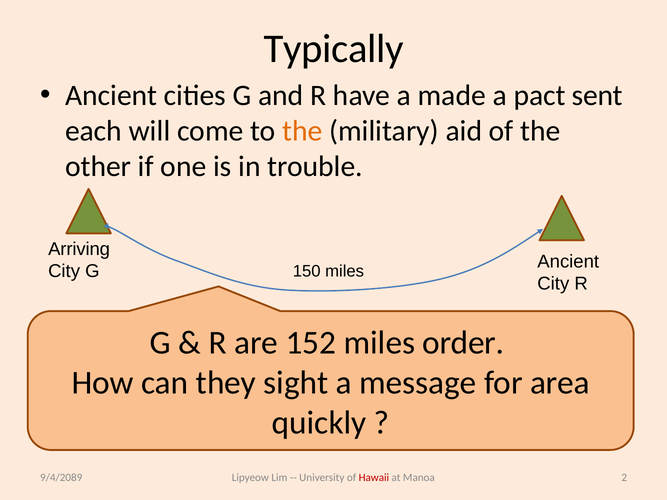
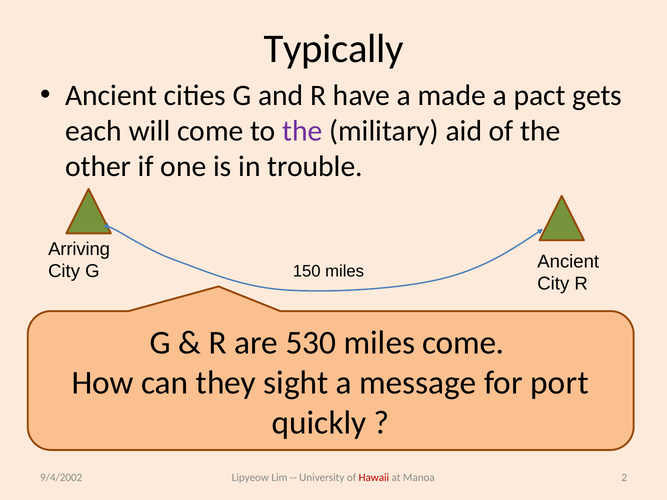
sent: sent -> gets (597, 95)
the colour: orange -> purple (302, 131)
152: 152 -> 530 (311, 343)
miles order: order -> come (463, 343)
area: area -> port (560, 383)
9/4/2089: 9/4/2089 -> 9/4/2002 (61, 478)
